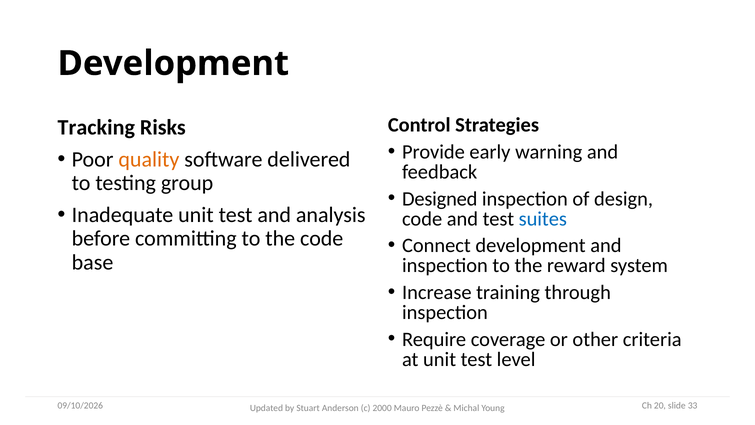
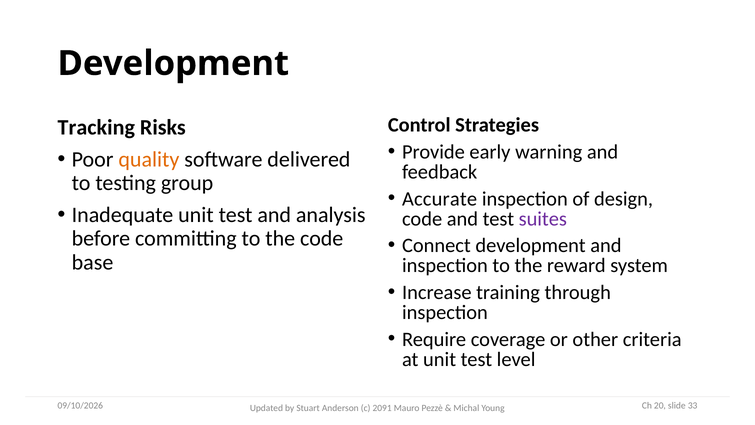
Designed: Designed -> Accurate (440, 199)
suites colour: blue -> purple (543, 219)
2000: 2000 -> 2091 (382, 408)
